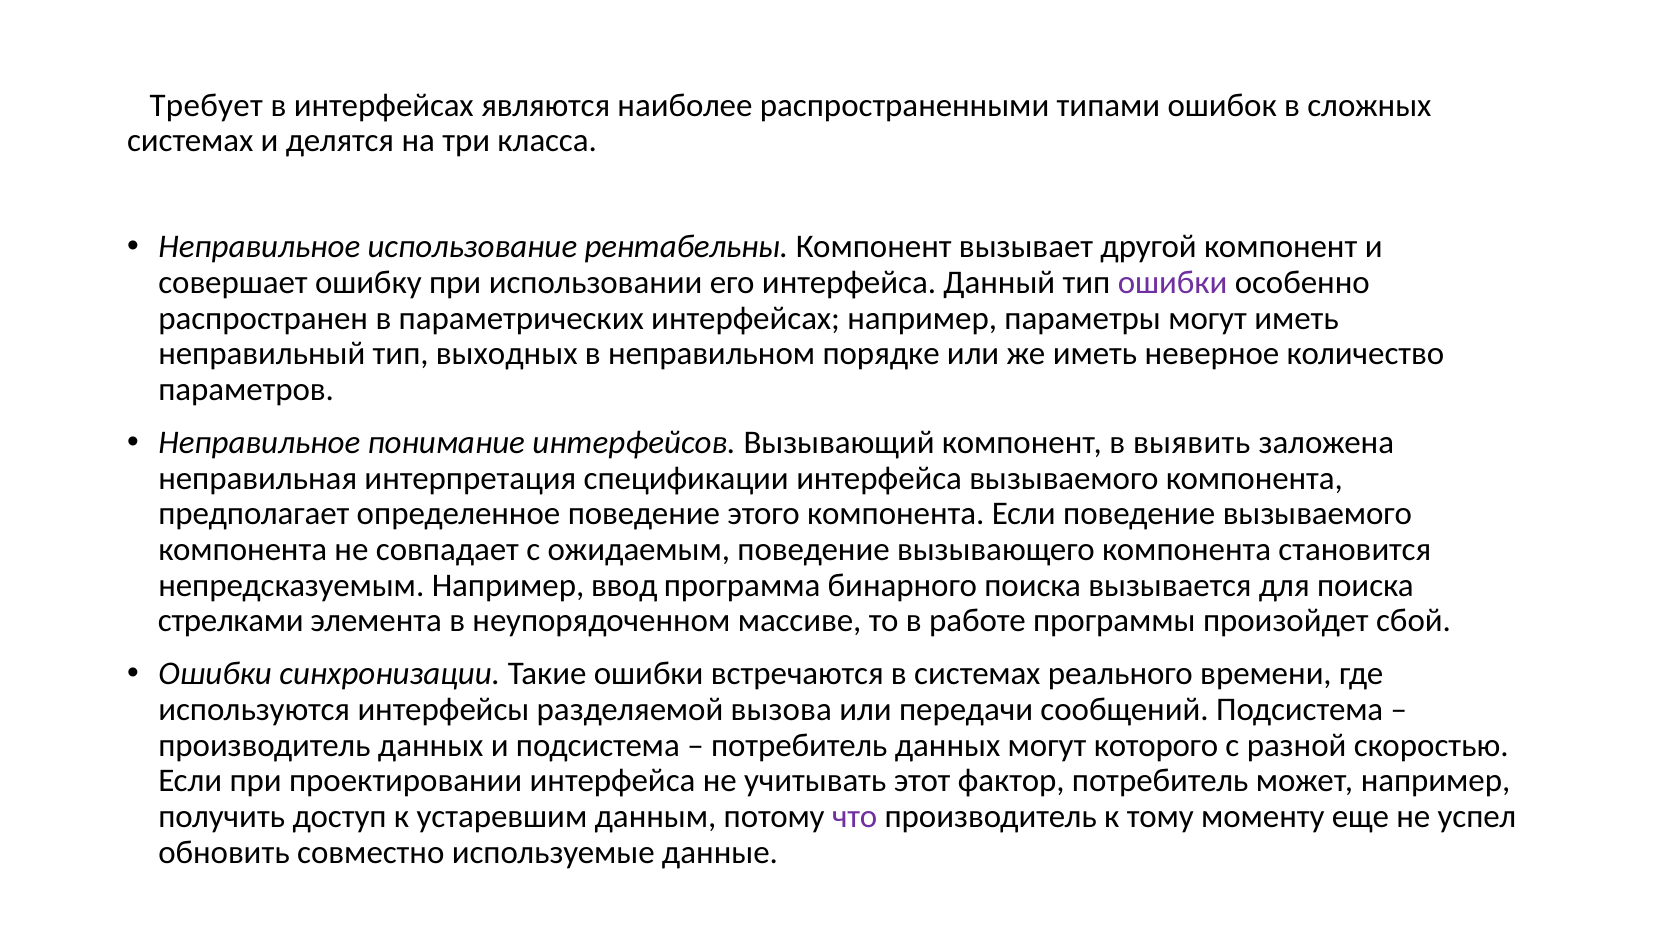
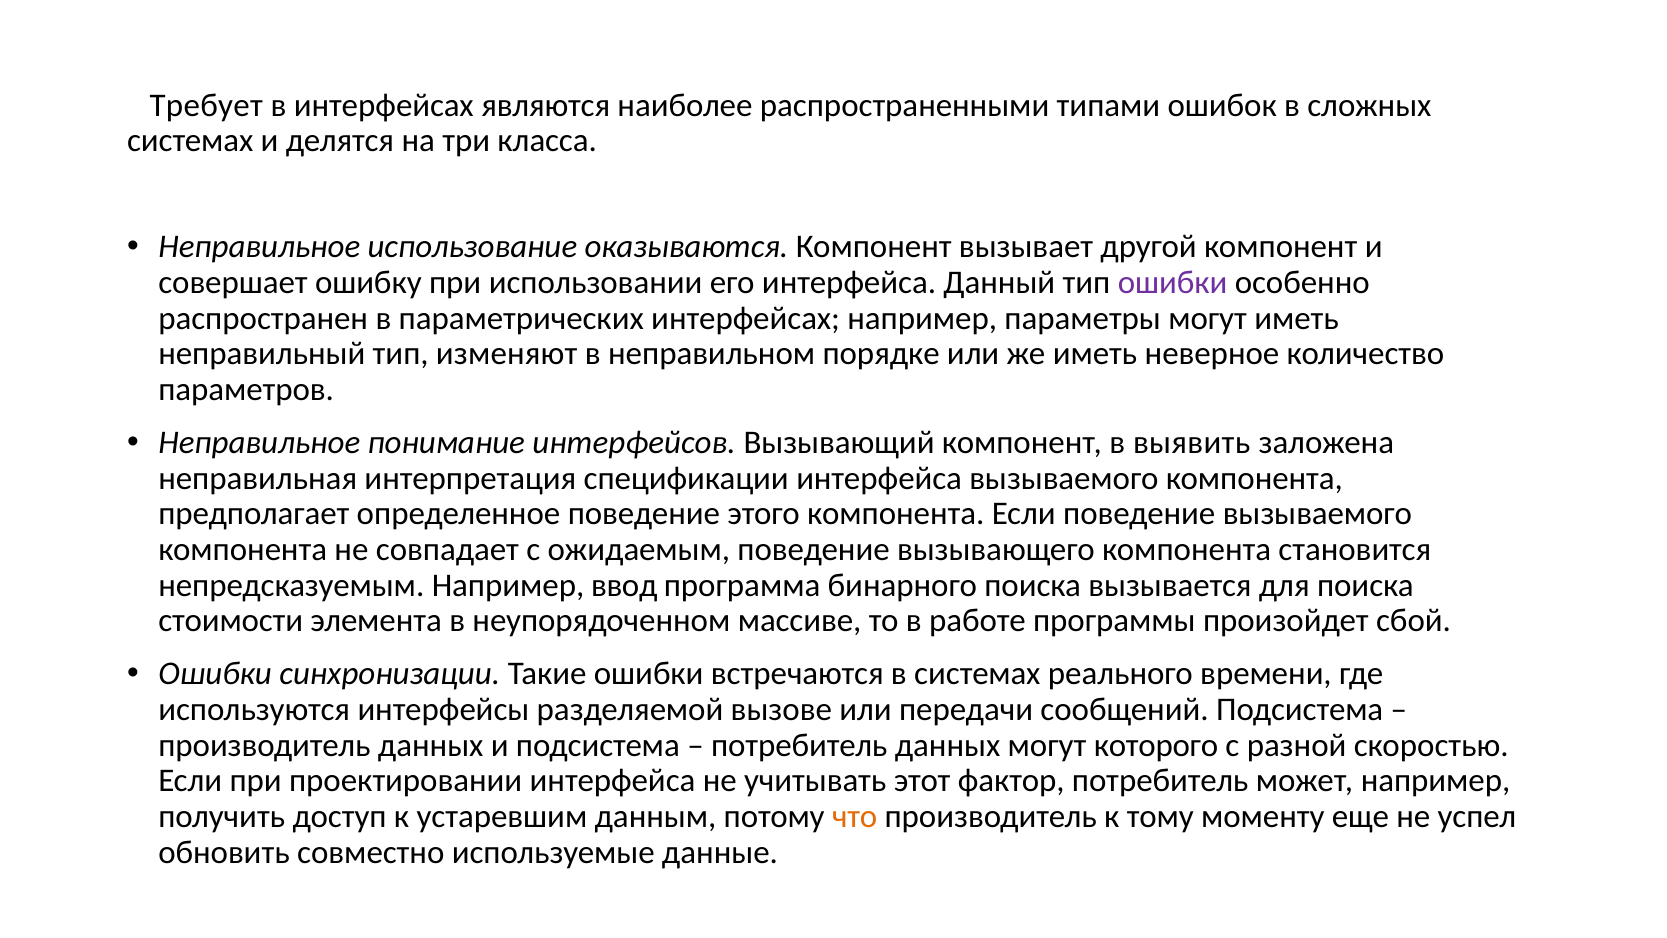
рентабельны: рентабельны -> оказываются (686, 247)
выходных: выходных -> изменяют (507, 354)
стрелками: стрелками -> стоимости (231, 621)
вызова: вызова -> вызове (781, 709)
что colour: purple -> orange (855, 816)
